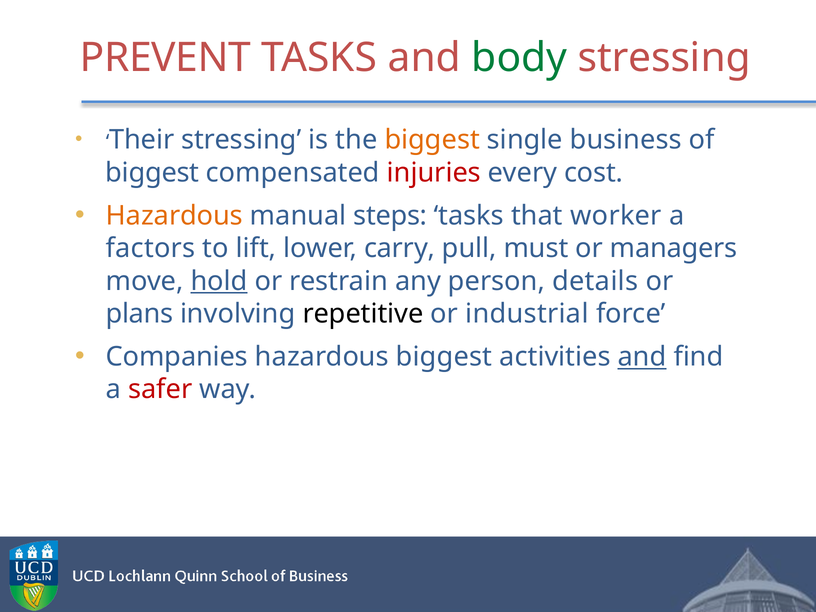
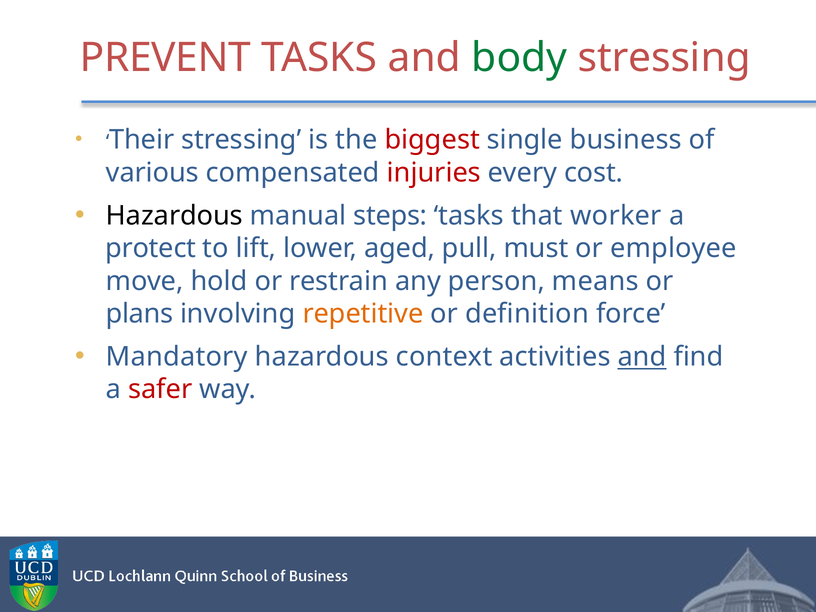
biggest colour: orange -> red (432, 140)
biggest: biggest -> various (152, 173)
Hazardous colour: orange -> black (174, 216)
factors: factors -> protect (151, 248)
carry: carry -> aged (399, 248)
managers: managers -> employee (673, 248)
hold underline: present -> none (219, 281)
details: details -> means (595, 281)
repetitive colour: black -> orange (363, 314)
industrial: industrial -> definition (527, 314)
Companies: Companies -> Mandatory (177, 357)
hazardous biggest: biggest -> context (444, 357)
